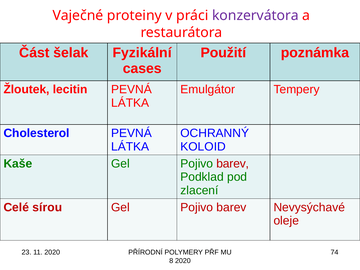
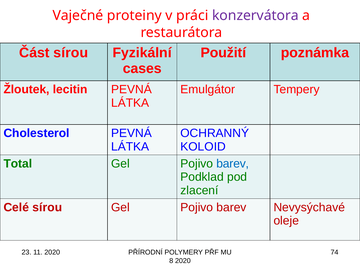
Část šelak: šelak -> sírou (71, 53)
Kaše: Kaše -> Total (18, 164)
barev colour: red -> blue (233, 164)
